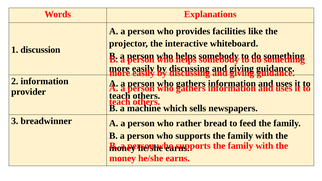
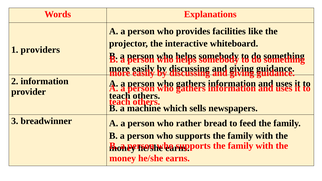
discussion: discussion -> providers (40, 50)
